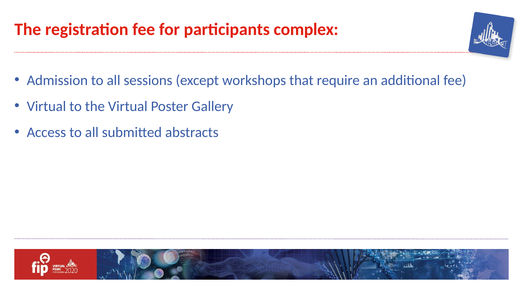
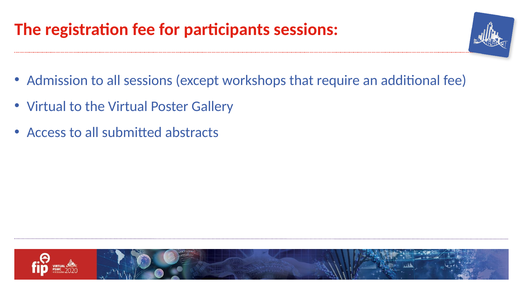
participants complex: complex -> sessions (306, 30)
